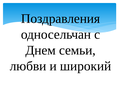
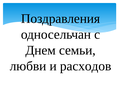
широкий: широкий -> расходов (86, 66)
